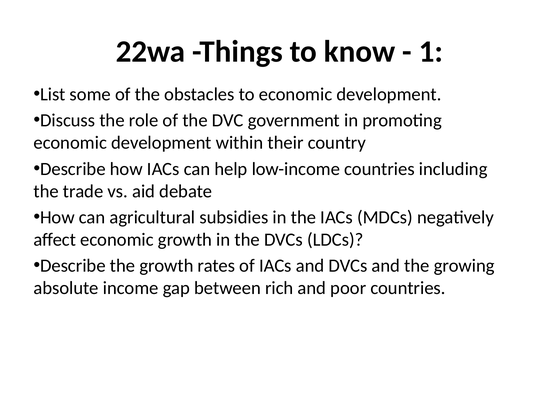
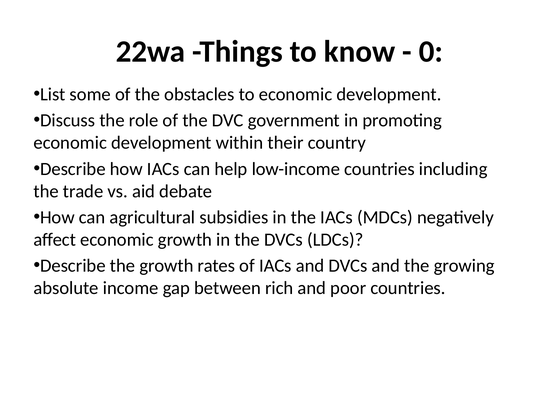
1: 1 -> 0 (431, 52)
